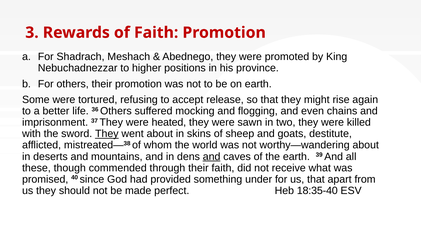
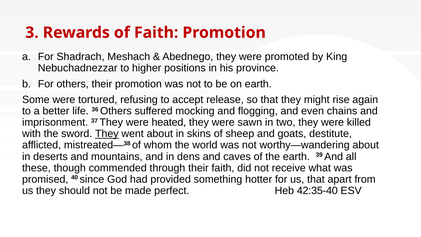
and underline: present -> none (212, 156)
under: under -> hotter (259, 179)
18:35-40: 18:35-40 -> 42:35-40 (317, 190)
